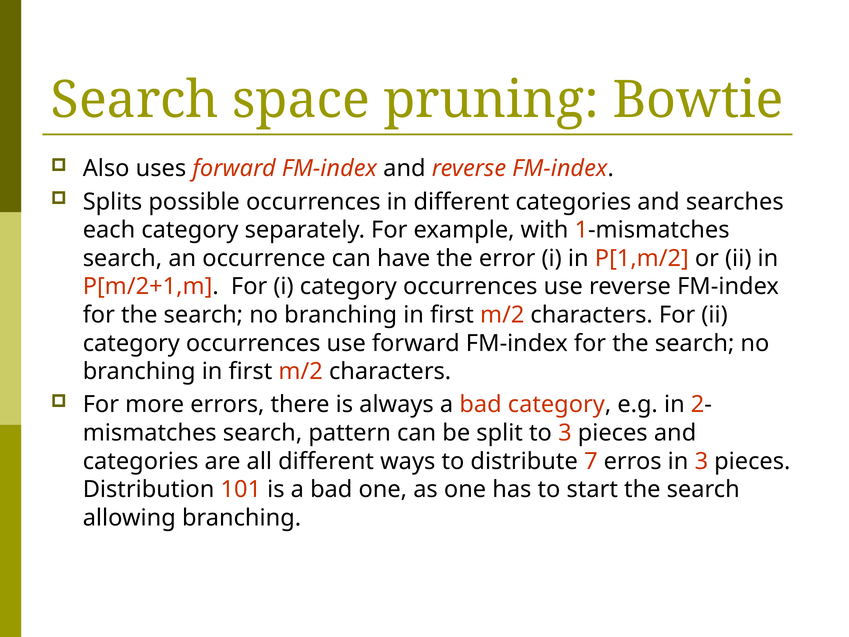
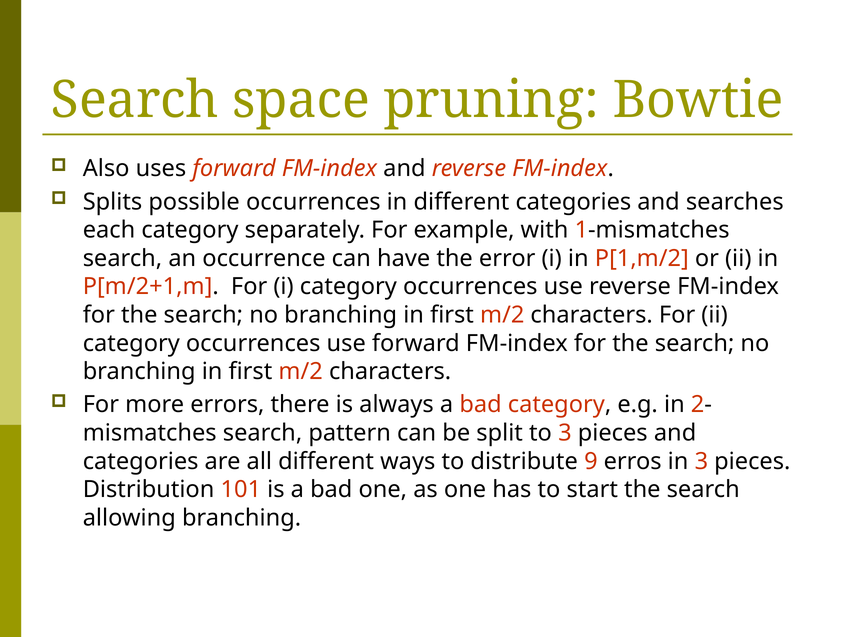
7: 7 -> 9 (591, 461)
